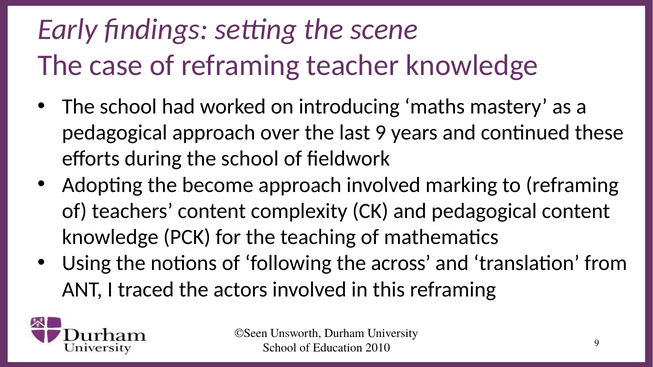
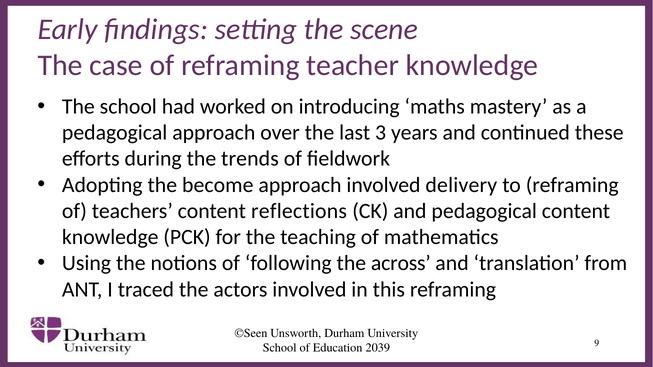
last 9: 9 -> 3 (381, 133)
during the school: school -> trends (250, 159)
marking: marking -> delivery (461, 185)
complexity: complexity -> reflections (299, 211)
2010: 2010 -> 2039 (378, 348)
